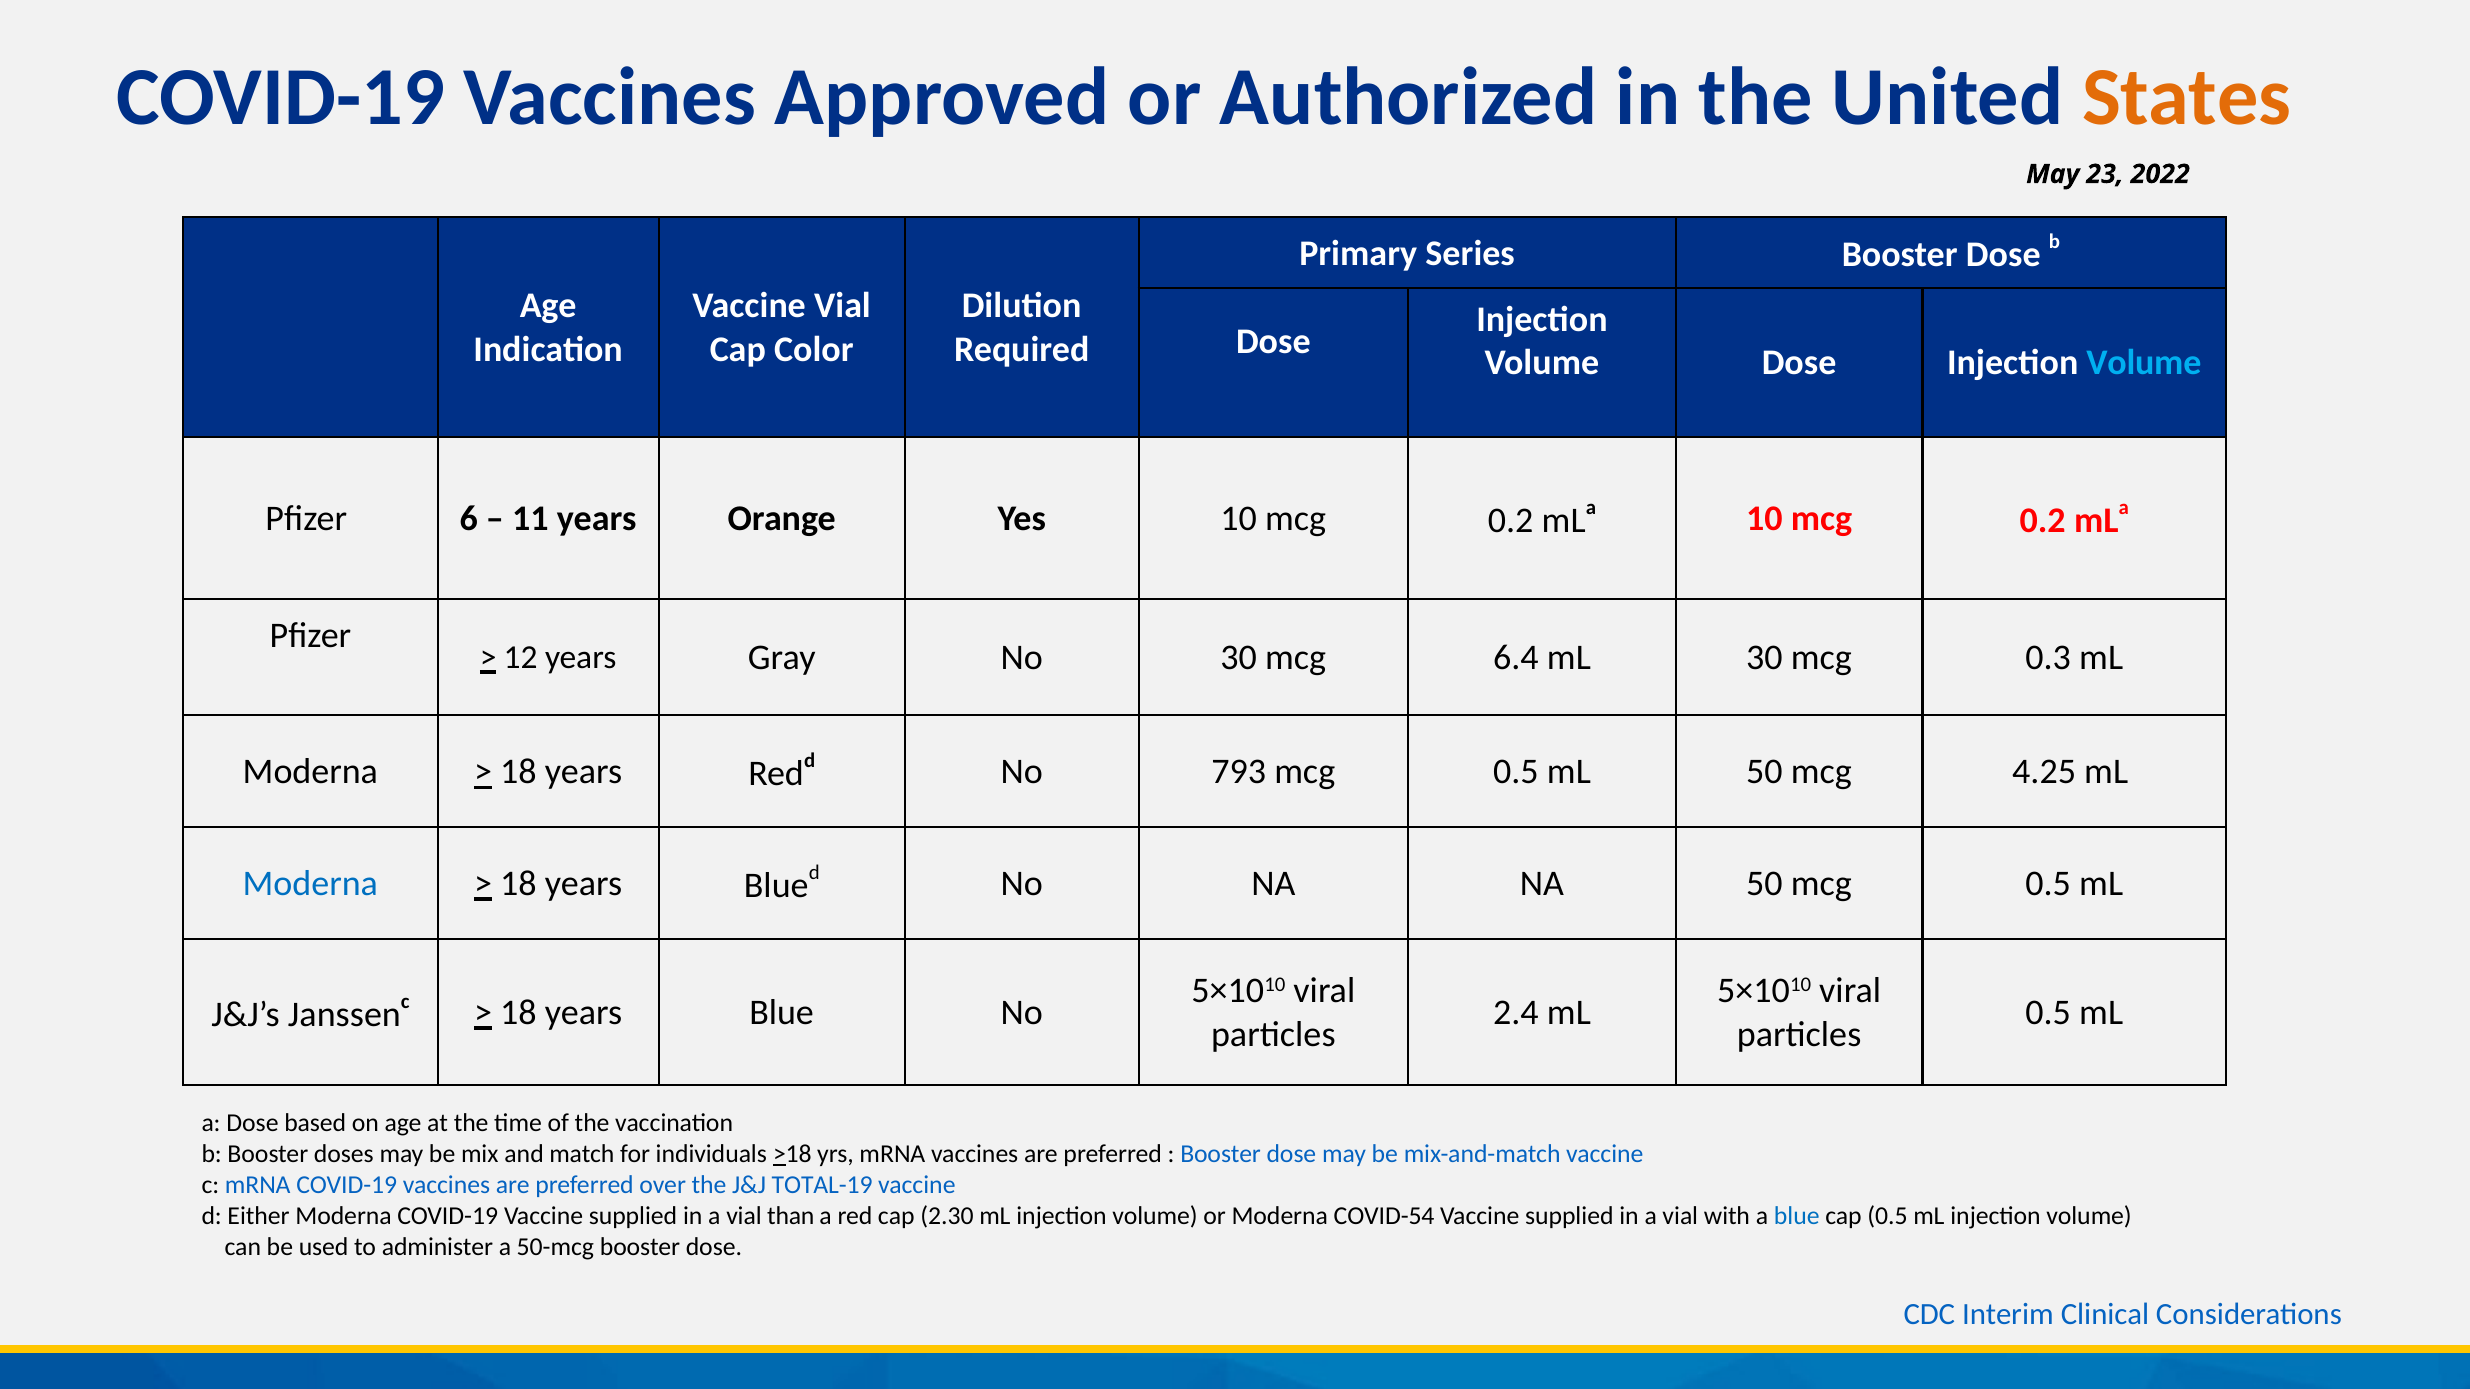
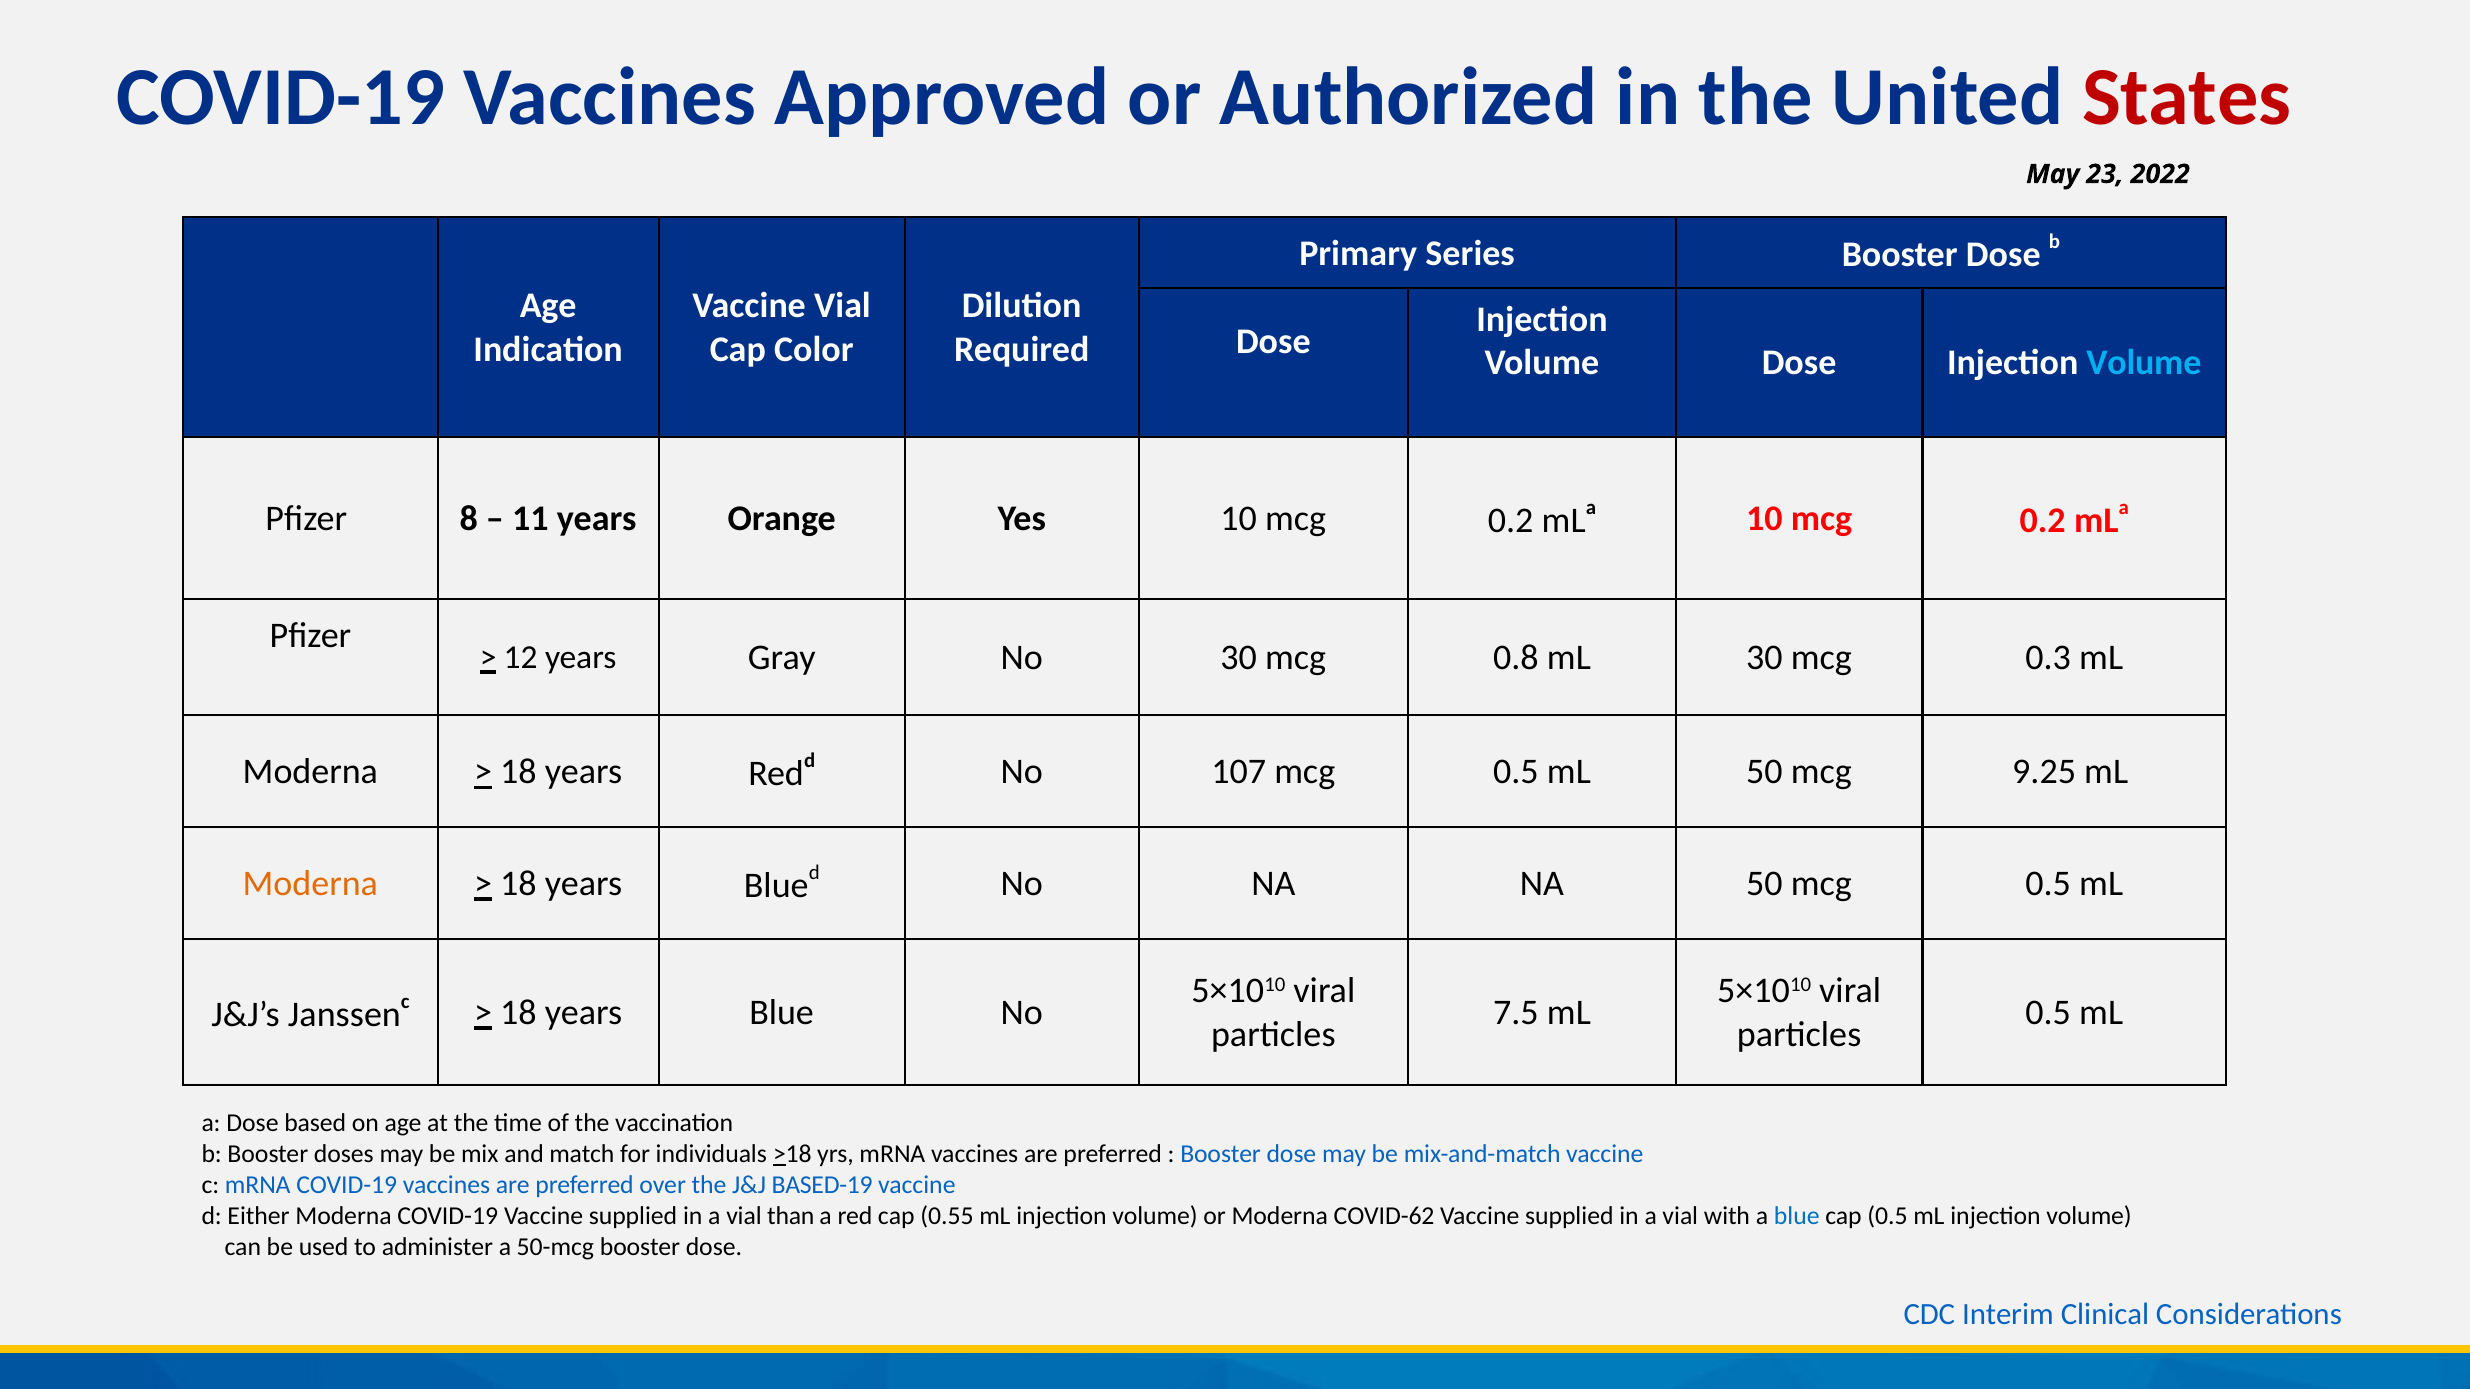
States colour: orange -> red (2186, 97)
6: 6 -> 8 (469, 519)
6.4: 6.4 -> 0.8 (1516, 658)
793: 793 -> 107 (1239, 772)
4.25: 4.25 -> 9.25 (2044, 772)
Moderna colour: blue -> orange (310, 884)
2.4: 2.4 -> 7.5 (1516, 1013)
TOTAL-19: TOTAL-19 -> BASED-19 (822, 1185)
2.30: 2.30 -> 0.55 (947, 1216)
COVID-54: COVID-54 -> COVID-62 (1384, 1216)
